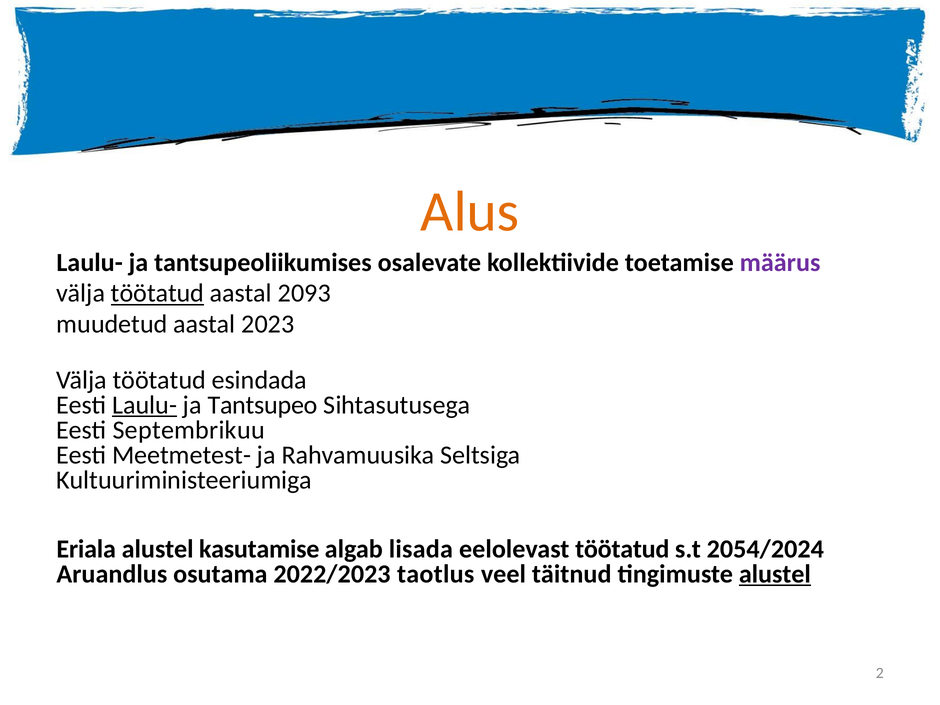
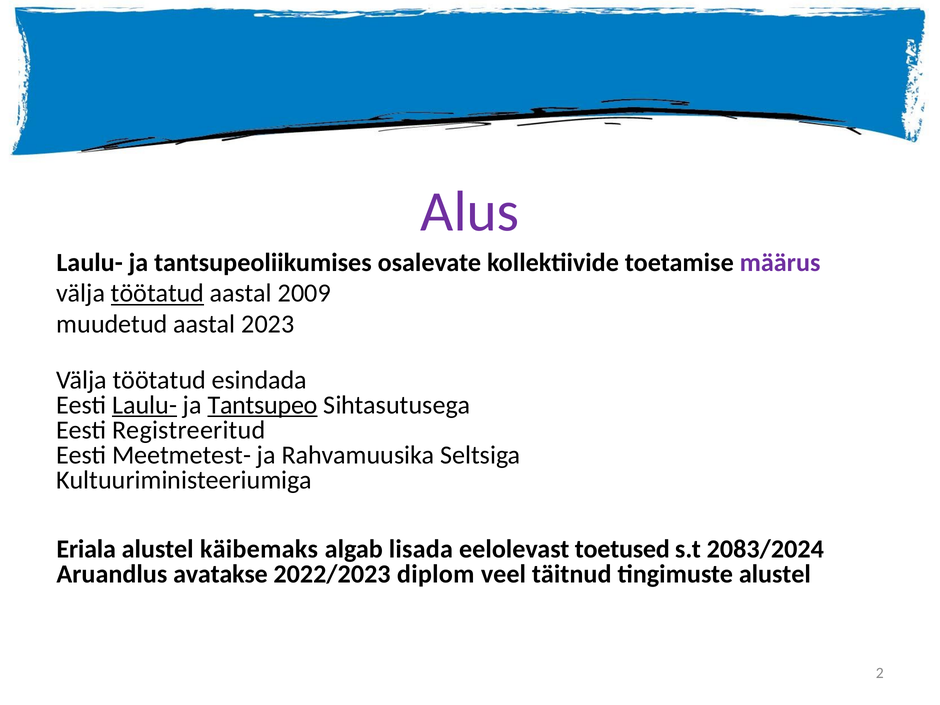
Alus colour: orange -> purple (470, 212)
2093: 2093 -> 2009 (304, 293)
Tantsupeo underline: none -> present (263, 405)
Septembrikuu: Septembrikuu -> Registreeritud (189, 430)
kasutamise: kasutamise -> käibemaks (259, 549)
eelolevast töötatud: töötatud -> toetused (622, 549)
2054/2024: 2054/2024 -> 2083/2024 (765, 549)
osutama: osutama -> avatakse (220, 574)
taotlus: taotlus -> diplom (436, 574)
alustel underline: present -> none (775, 574)
